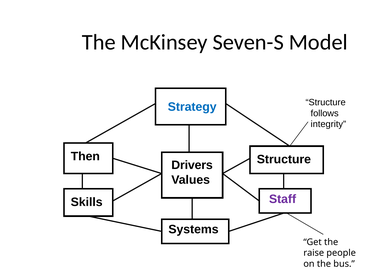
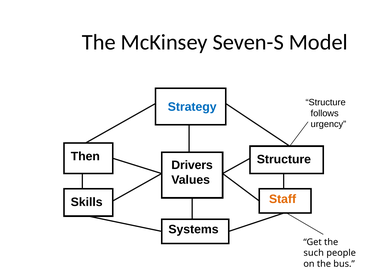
integrity: integrity -> urgency (328, 124)
Staff colour: purple -> orange (283, 199)
raise: raise -> such (314, 253)
